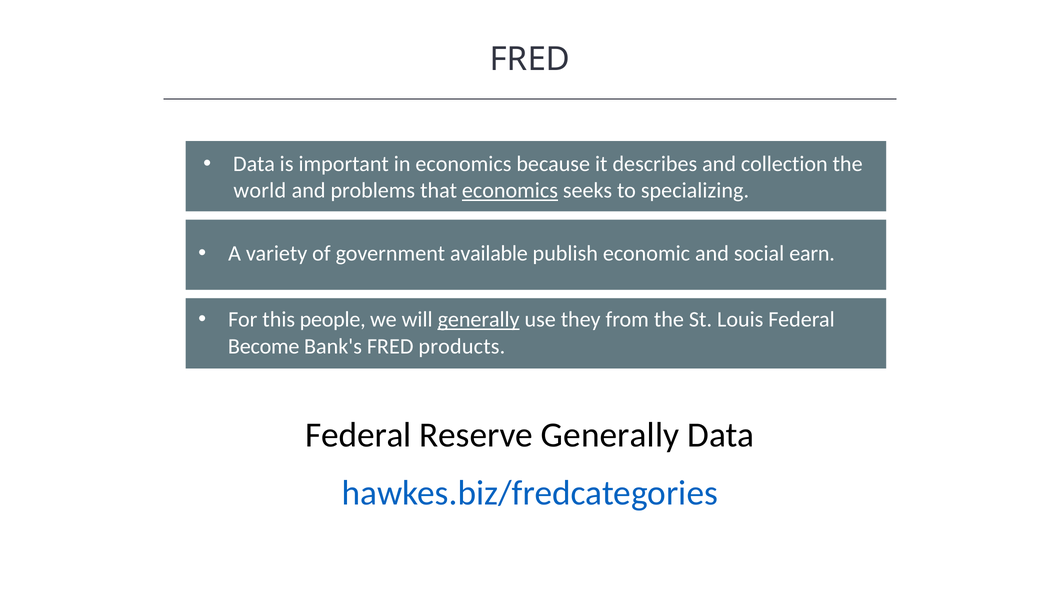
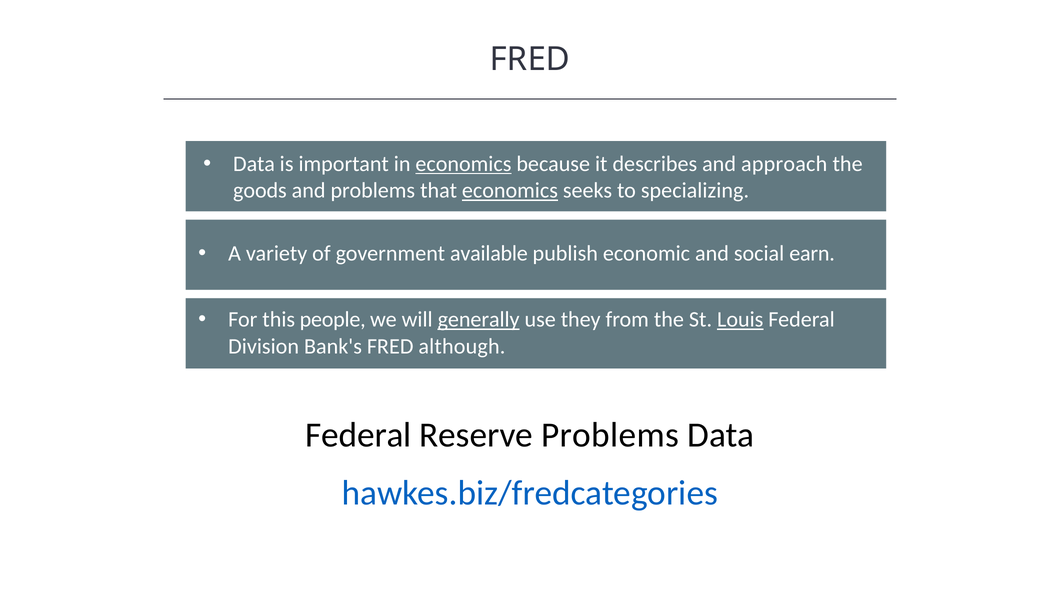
economics underline: none -> present (463, 164)
collection: collection -> approach (784, 164)
world: world -> goods (260, 190)
Louis underline: none -> present (740, 319)
Become: Become -> Division (264, 346)
products: products -> although (462, 346)
Reserve Generally: Generally -> Problems (610, 435)
